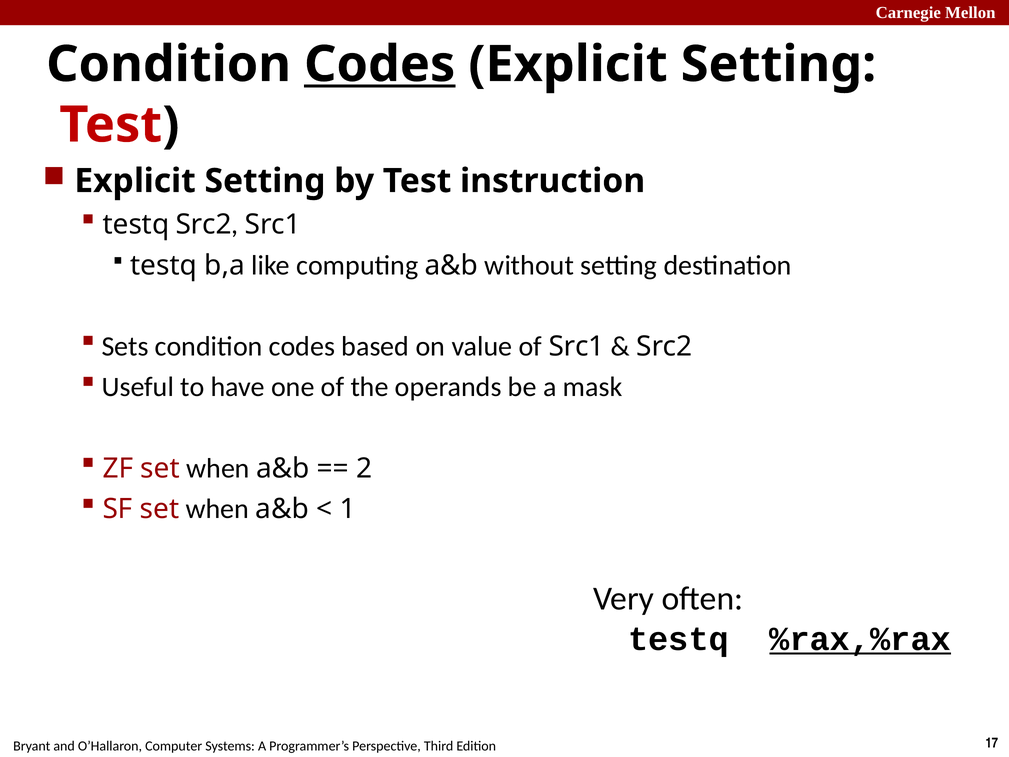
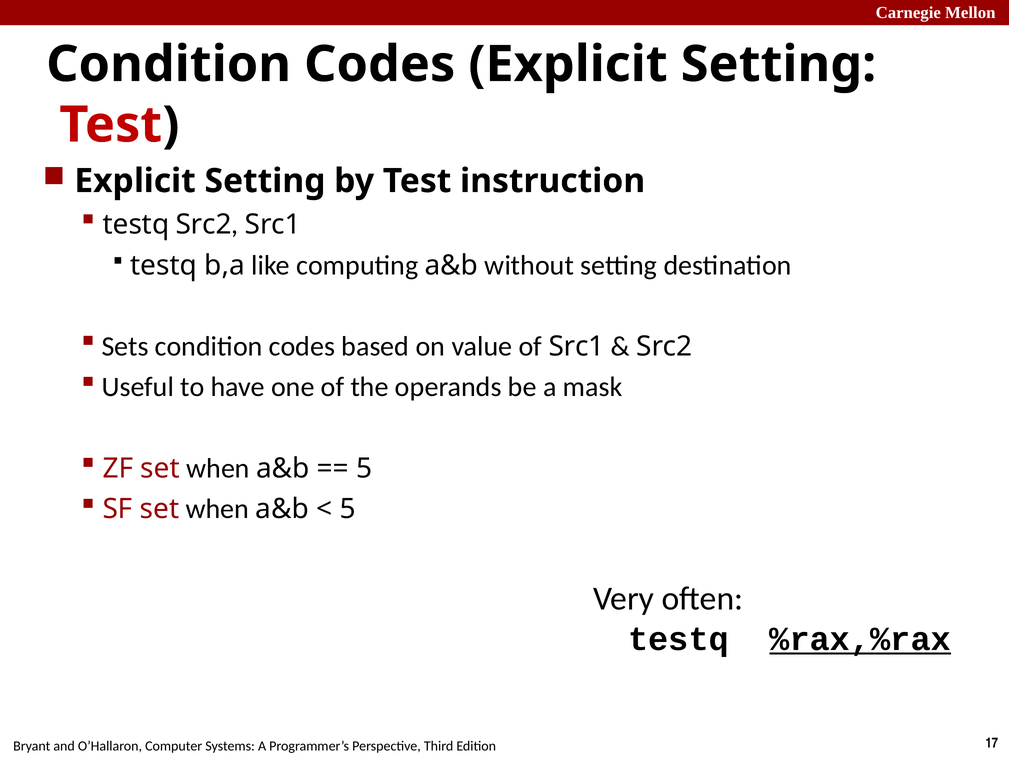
Codes underline: present -> none (380, 64)
2: 2 -> 5 (364, 468)
1: 1 -> 5 (348, 509)
